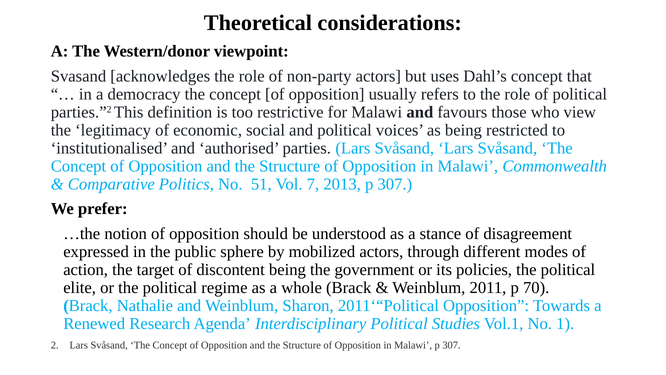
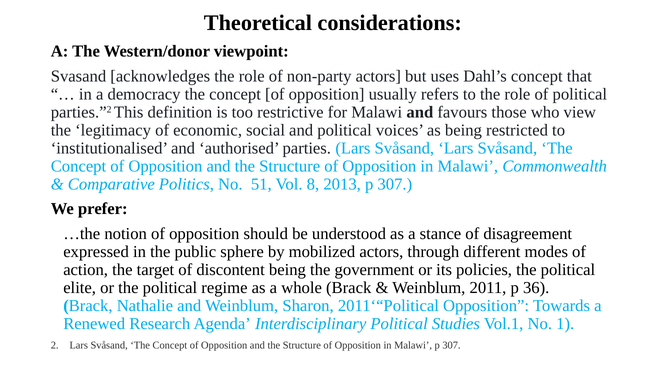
7: 7 -> 8 (313, 184)
70: 70 -> 36 (536, 288)
